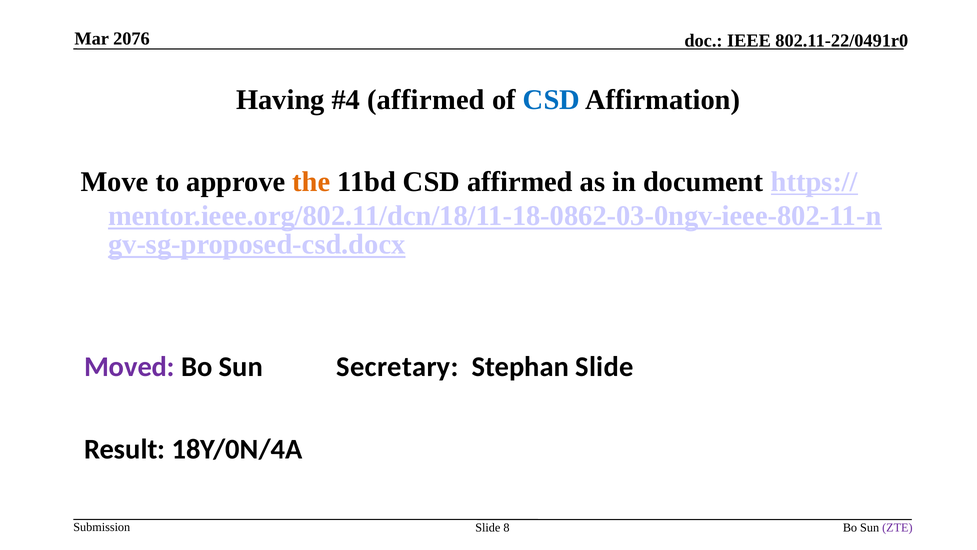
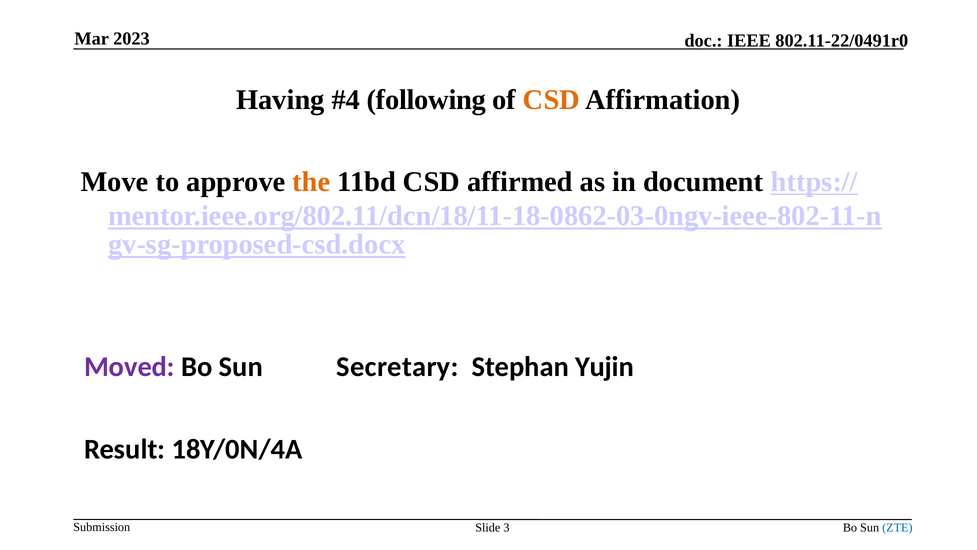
2076: 2076 -> 2023 (131, 39)
affirmed: affirmed -> following (426, 100)
CSD colour: blue -> orange (551, 100)
Stephan Slide: Slide -> Yujin (605, 367)
8: 8 -> 3 (506, 527)
ZTE colour: purple -> blue (897, 527)
